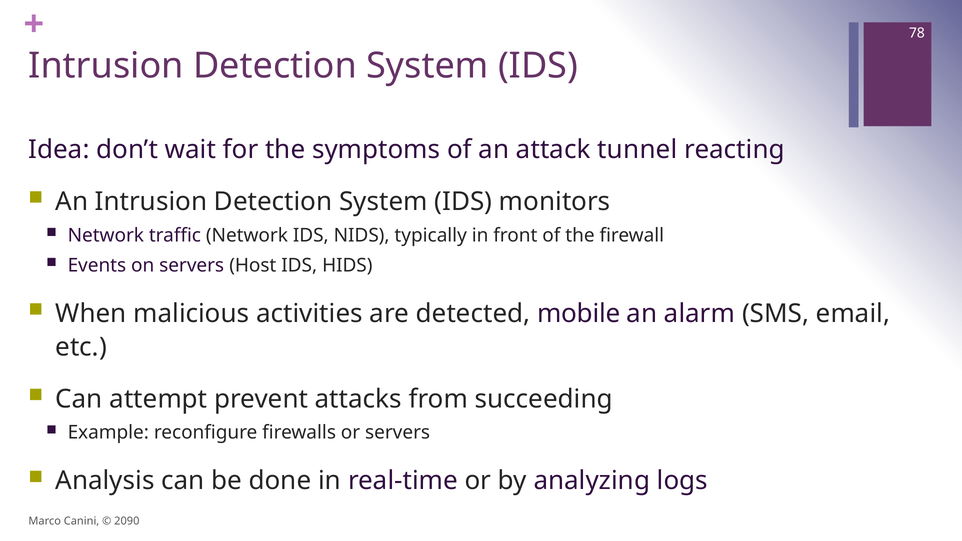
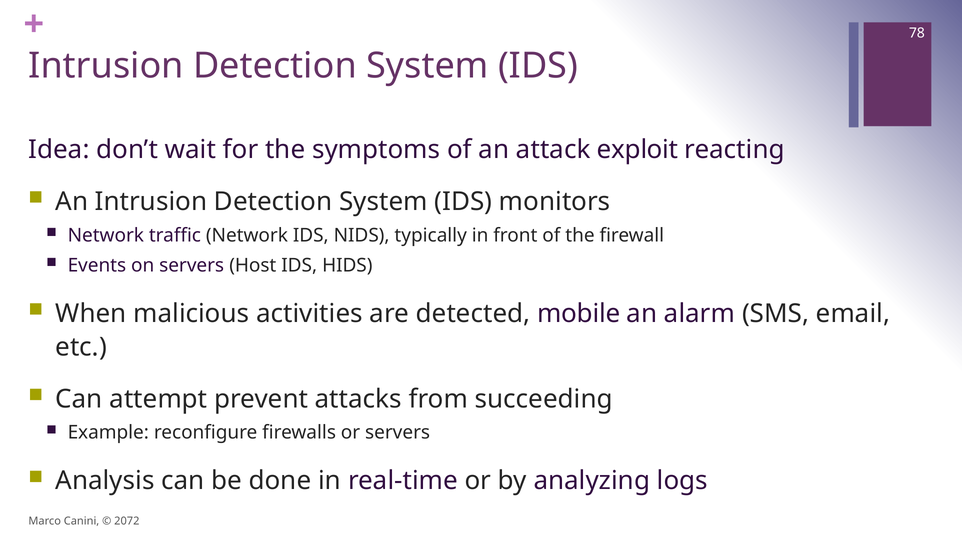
tunnel: tunnel -> exploit (638, 150)
2090: 2090 -> 2072 (127, 521)
